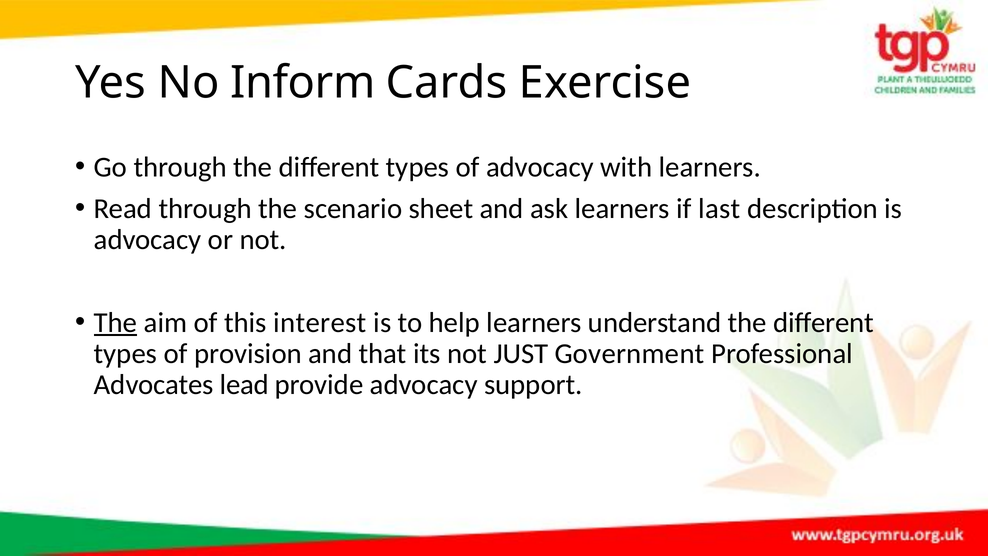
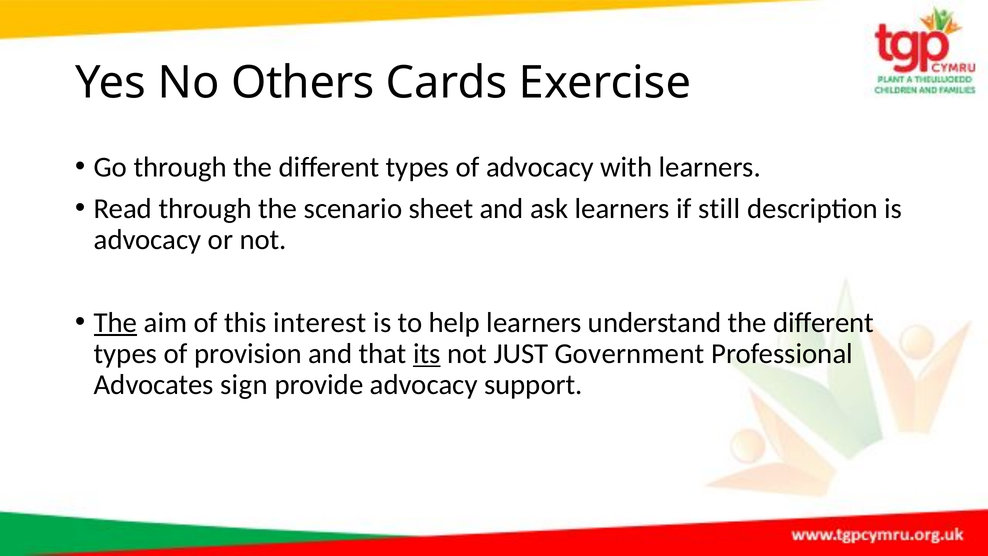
Inform: Inform -> Others (303, 83)
last: last -> still (719, 208)
its underline: none -> present (427, 354)
lead: lead -> sign (244, 385)
